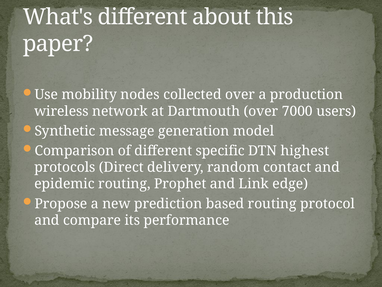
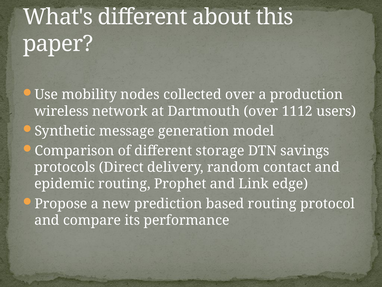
7000: 7000 -> 1112 (297, 111)
specific: specific -> storage (220, 151)
highest: highest -> savings (305, 151)
